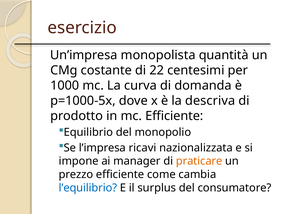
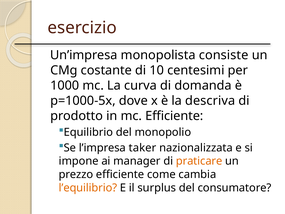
quantità: quantità -> consiste (224, 55)
22: 22 -> 10 (157, 70)
ricavi: ricavi -> taker (142, 148)
l’equilibrio colour: blue -> orange (88, 188)
